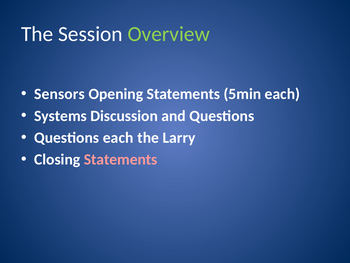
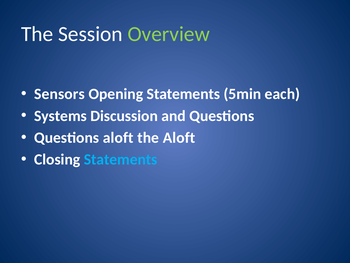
Questions each: each -> aloft (118, 137)
the Larry: Larry -> Aloft (179, 137)
Statements colour: pink -> light blue (121, 159)
